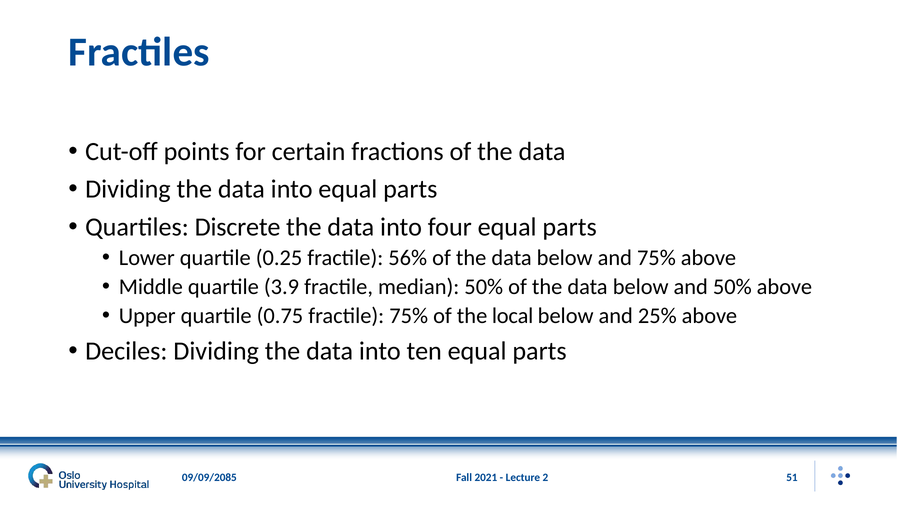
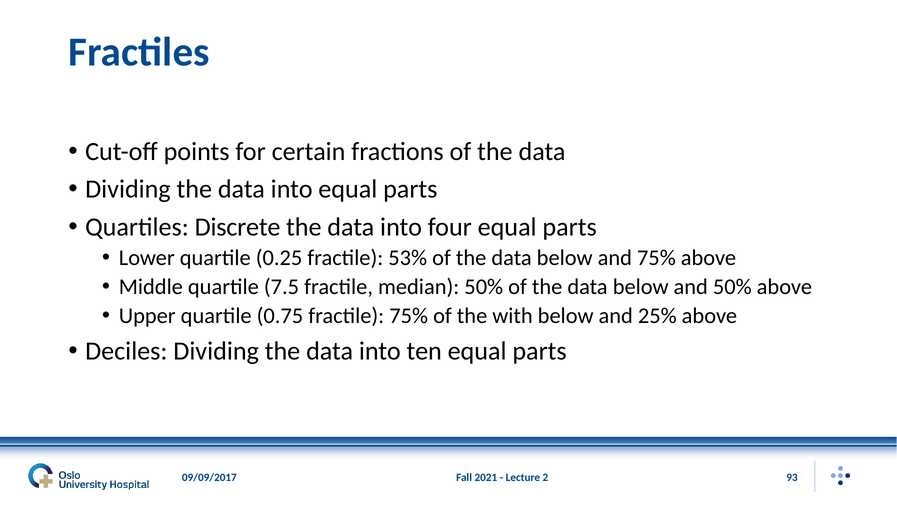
56%: 56% -> 53% (408, 258)
3.9: 3.9 -> 7.5 (282, 287)
local: local -> with (513, 315)
51: 51 -> 93 (792, 477)
09/09/2085: 09/09/2085 -> 09/09/2017 (209, 477)
